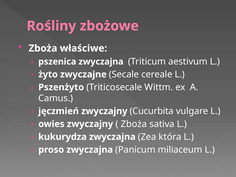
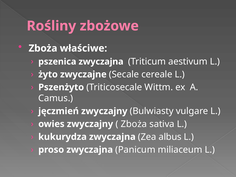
Cucurbita: Cucurbita -> Bulwiasty (152, 111)
która: która -> albus (170, 137)
